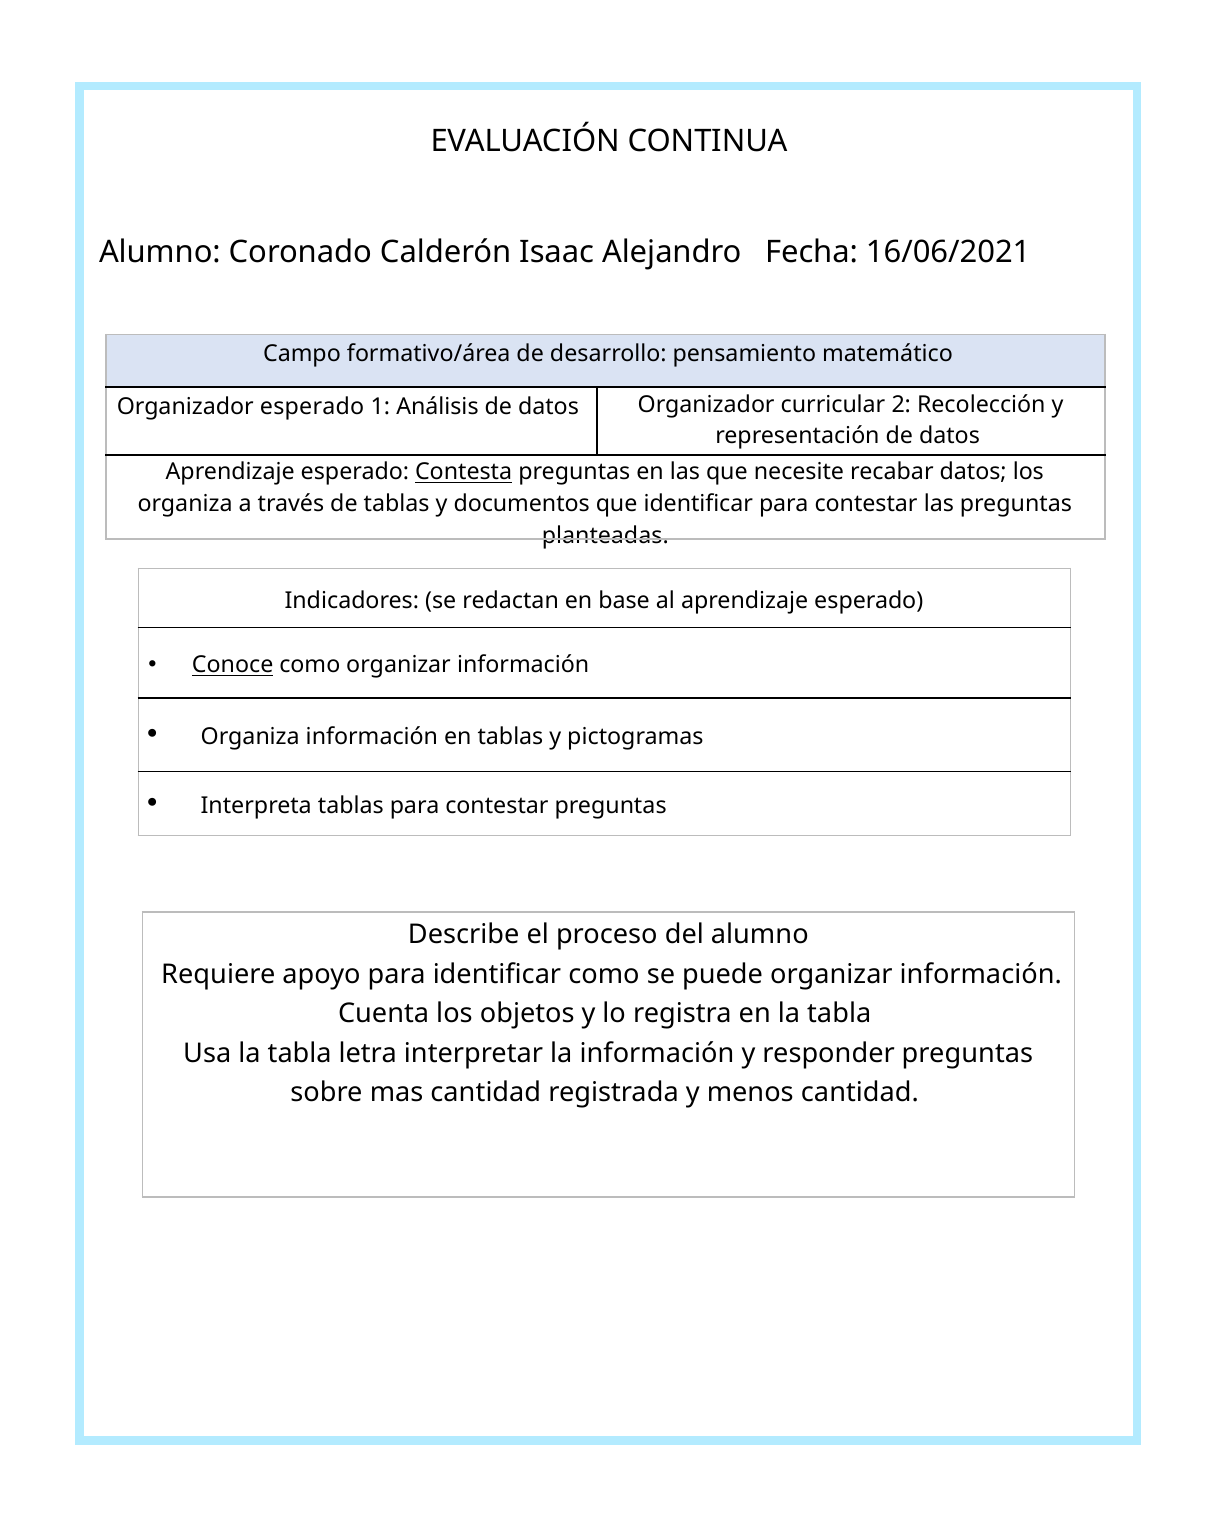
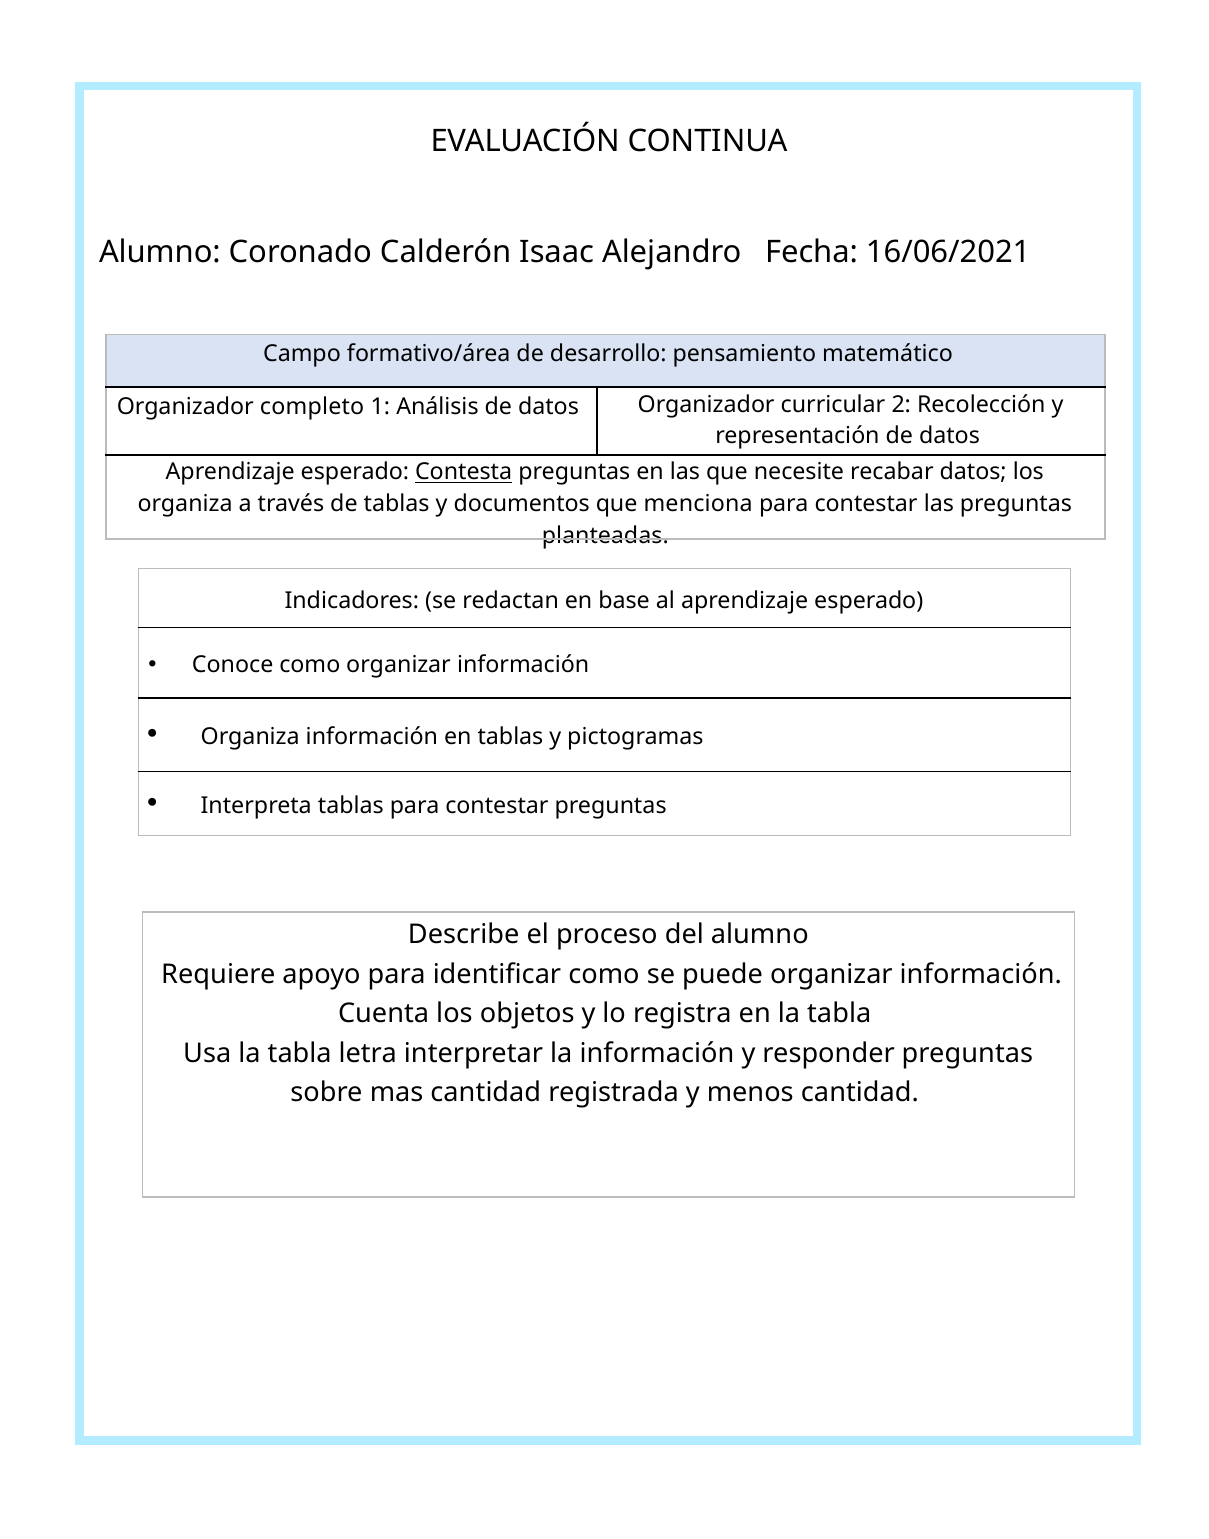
Organizador esperado: esperado -> completo (312, 407)
que identificar: identificar -> menciona (698, 504)
Conoce underline: present -> none (233, 665)
